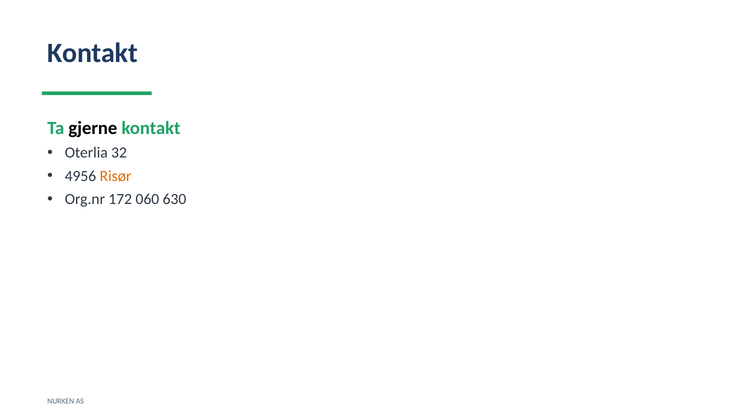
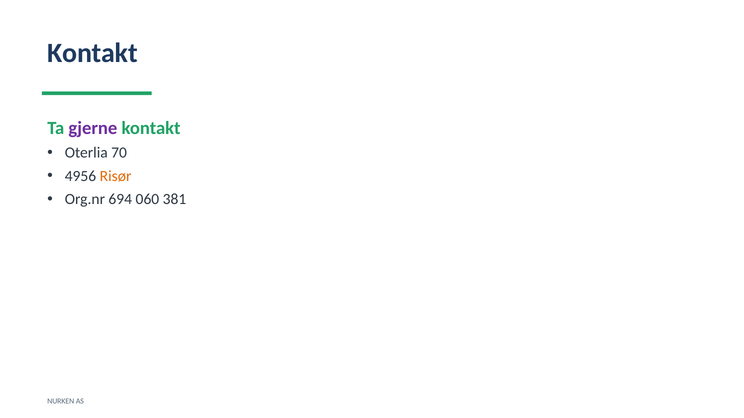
gjerne colour: black -> purple (93, 128)
32: 32 -> 70 (119, 153)
172: 172 -> 694 (120, 200)
630: 630 -> 381 (175, 200)
